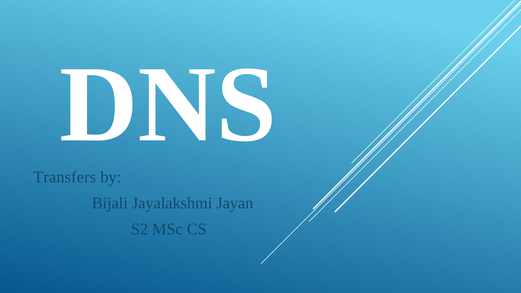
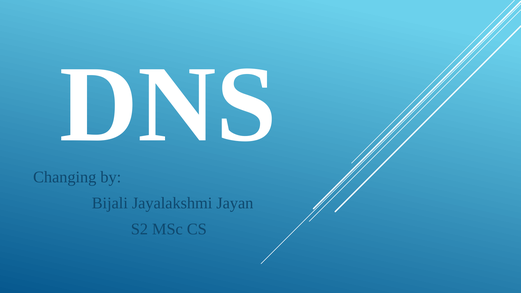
Transfers: Transfers -> Changing (65, 177)
